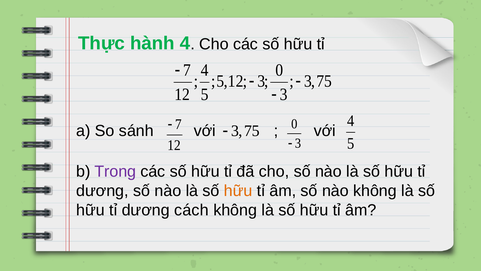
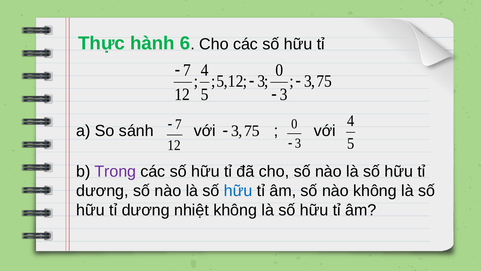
hành 4: 4 -> 6 (185, 43)
hữu colour: orange -> blue (238, 191)
cách: cách -> nhiệt (192, 210)
